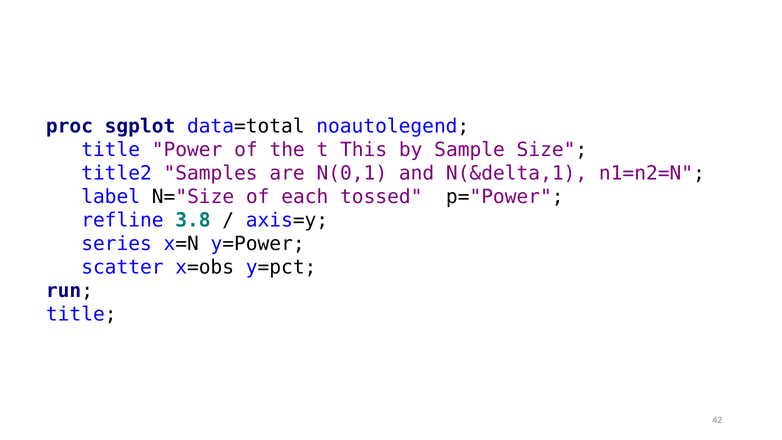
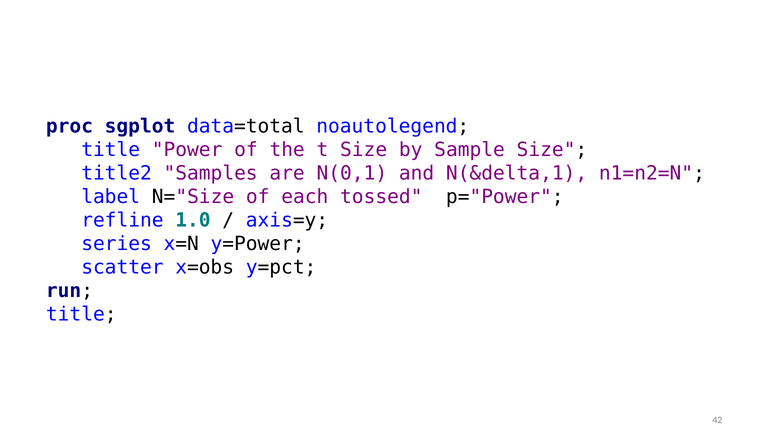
t This: This -> Size (364, 150)
3.8: 3.8 -> 1.0 (193, 220)
